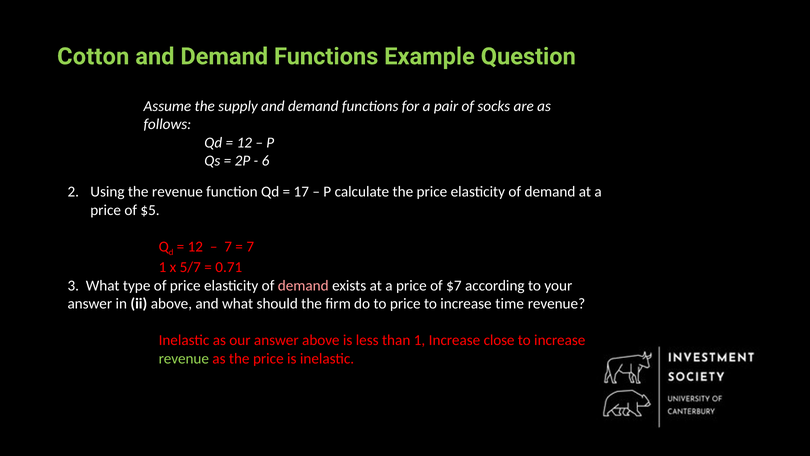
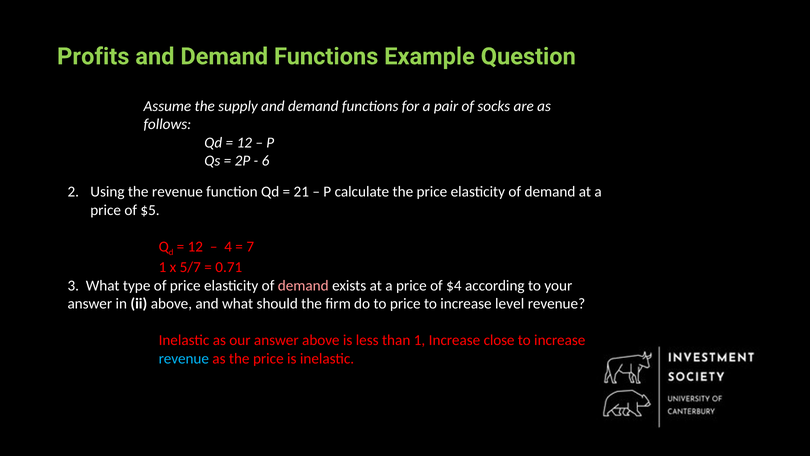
Cotton: Cotton -> Profits (93, 56)
17: 17 -> 21 (301, 192)
7: 7 -> 4 (228, 246)
$7: $7 -> $4 (454, 285)
time: time -> level (510, 304)
revenue colour: light green -> light blue (184, 358)
